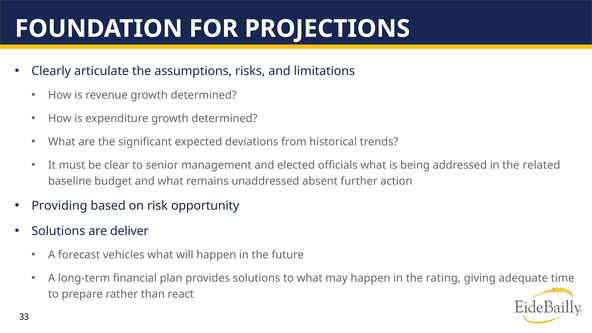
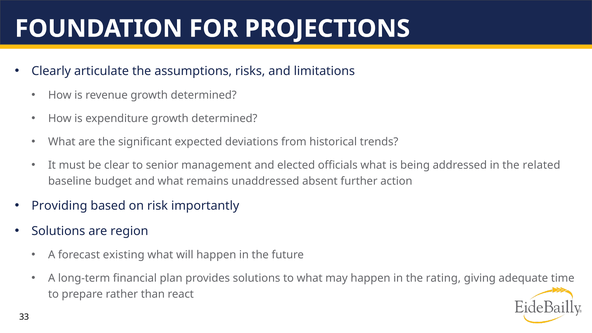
opportunity: opportunity -> importantly (205, 206)
deliver: deliver -> region (129, 231)
vehicles: vehicles -> existing (124, 255)
